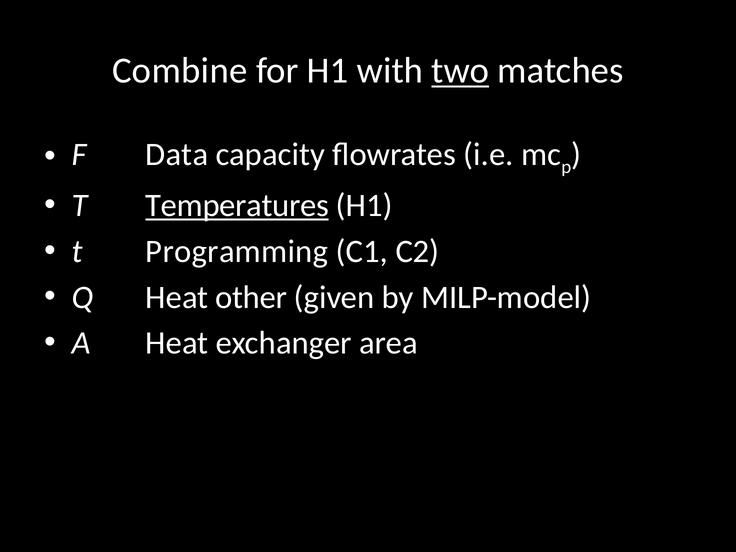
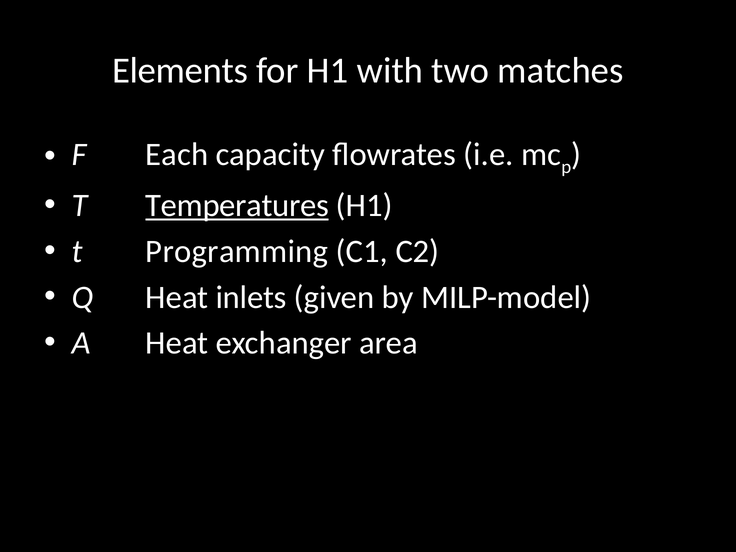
Combine: Combine -> Elements (180, 71)
two underline: present -> none (460, 71)
Data: Data -> Each (177, 154)
other: other -> inlets (251, 297)
